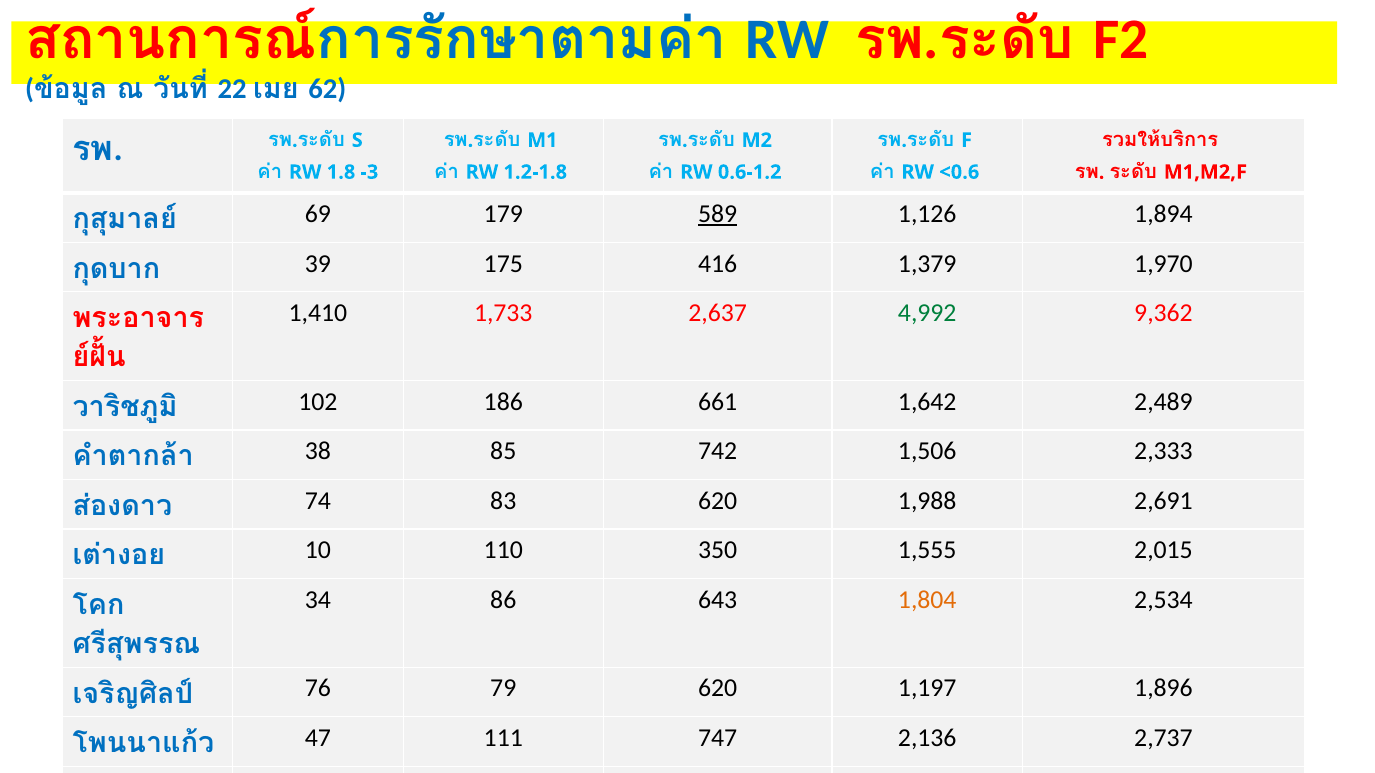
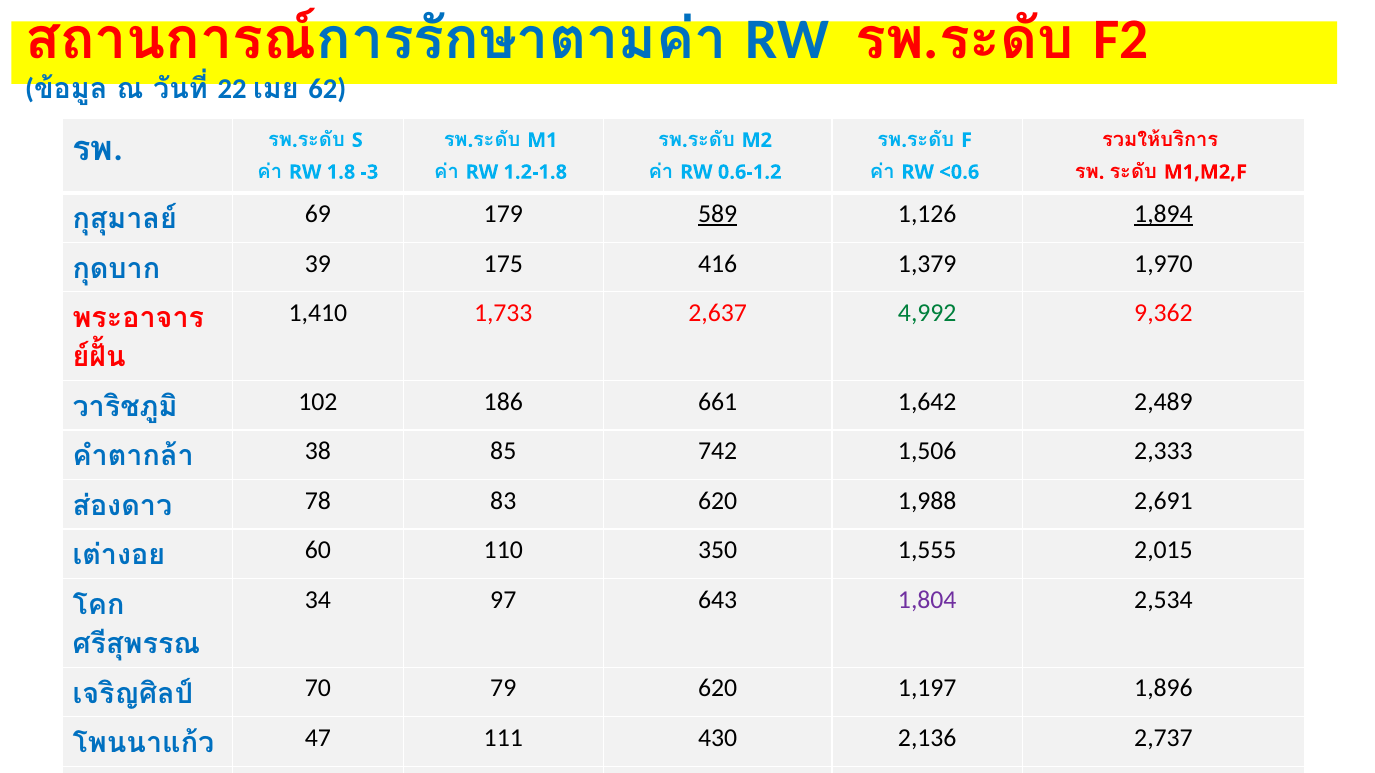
1,894 underline: none -> present (1164, 214)
74: 74 -> 78 (318, 501)
10: 10 -> 60 (318, 551)
86: 86 -> 97 (503, 600)
1,804 colour: orange -> purple (927, 600)
76: 76 -> 70 (318, 689)
747: 747 -> 430 (718, 738)
